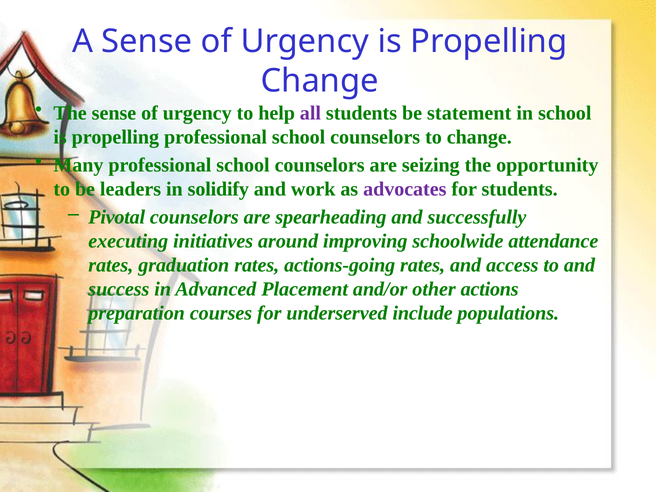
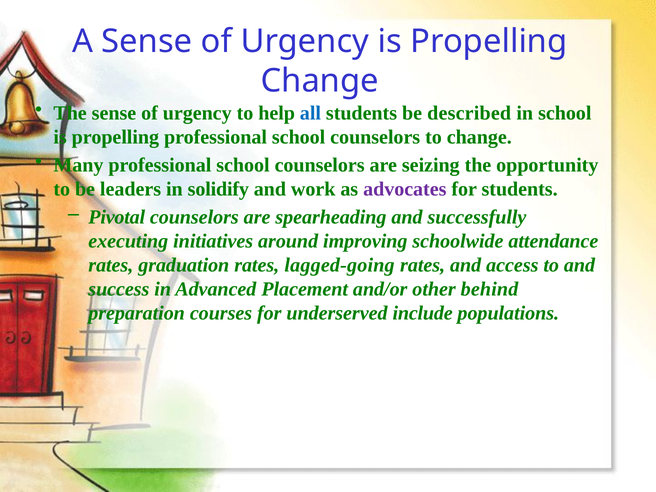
all colour: purple -> blue (310, 113)
statement: statement -> described (469, 113)
actions-going: actions-going -> lagged-going (340, 265)
actions: actions -> behind (490, 289)
